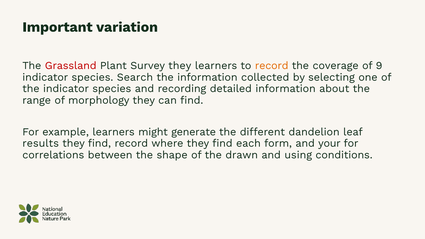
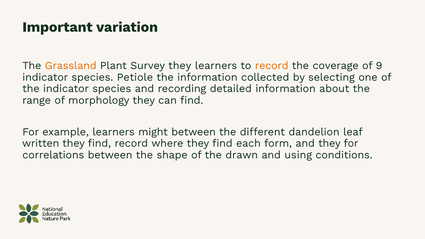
Grassland colour: red -> orange (71, 66)
Search: Search -> Petiole (135, 77)
might generate: generate -> between (194, 132)
results: results -> written (41, 143)
and your: your -> they (329, 143)
